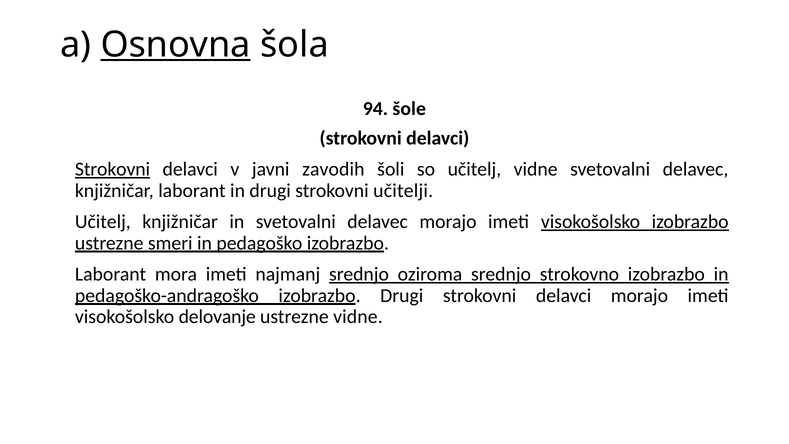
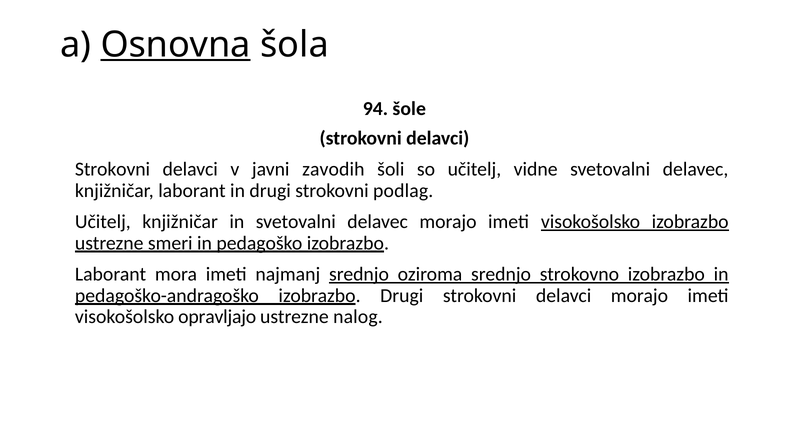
Strokovni underline: present -> none (113, 169)
učitelji: učitelji -> podlag (403, 191)
delovanje: delovanje -> opravljajo (217, 317)
ustrezne vidne: vidne -> nalog (358, 317)
